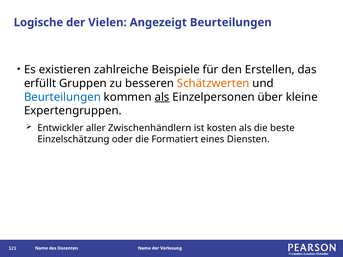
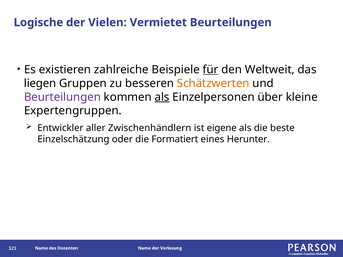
Angezeigt: Angezeigt -> Vermietet (158, 22)
für underline: none -> present (211, 70)
Erstellen: Erstellen -> Weltweit (270, 70)
erfüllt: erfüllt -> liegen (40, 83)
Beurteilungen colour: blue -> purple (62, 97)
kosten: kosten -> eigene (222, 128)
Diensten: Diensten -> Herunter (248, 139)
